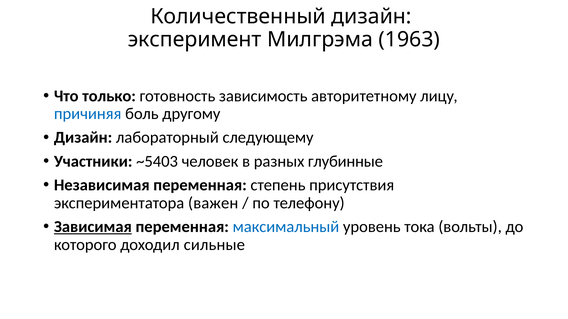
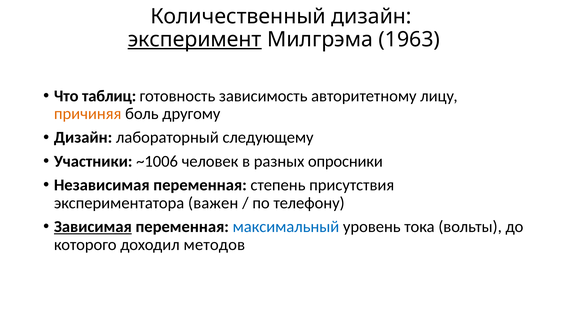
эксперимент underline: none -> present (195, 40)
только: только -> таблиц (109, 96)
причиняя colour: blue -> orange (88, 114)
~5403: ~5403 -> ~1006 (157, 162)
глубинные: глубинные -> опросники (345, 162)
сильные: сильные -> методов (214, 245)
